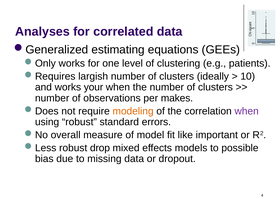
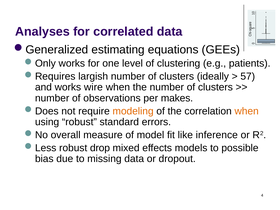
10: 10 -> 57 (248, 76)
your: your -> wire (93, 87)
when colour: purple -> orange (247, 111)
important: important -> inference (217, 135)
